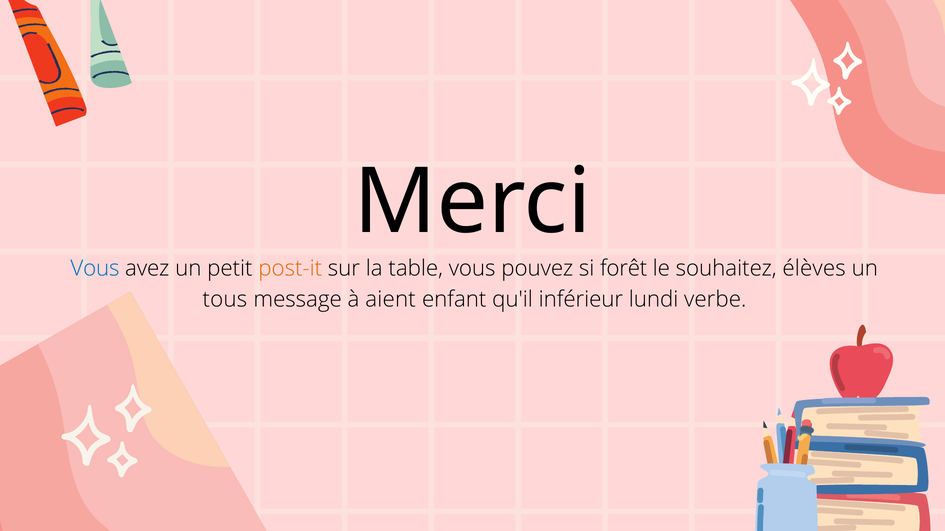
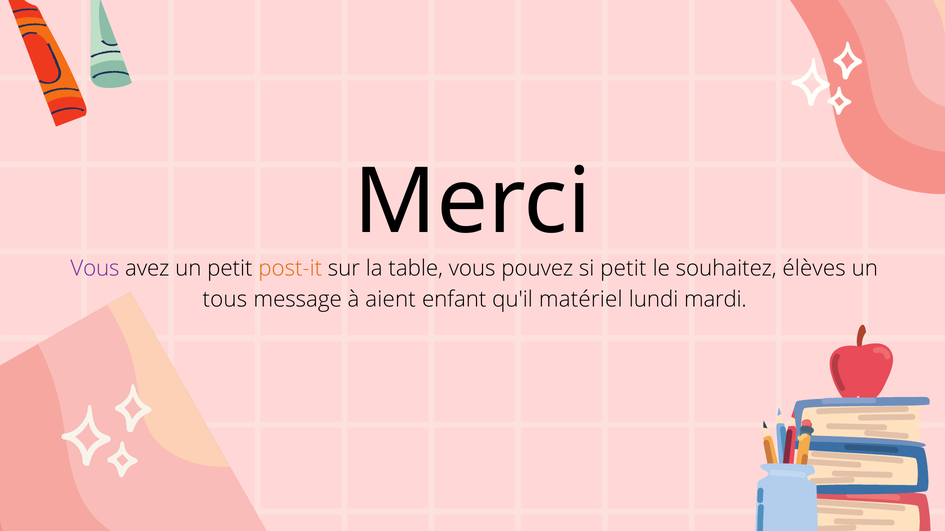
Vous colour: blue -> purple (95, 268)
si forêt: forêt -> petit (623, 268)
inférieur: inférieur -> matériel (581, 300)
verbe: verbe -> mardi (715, 300)
